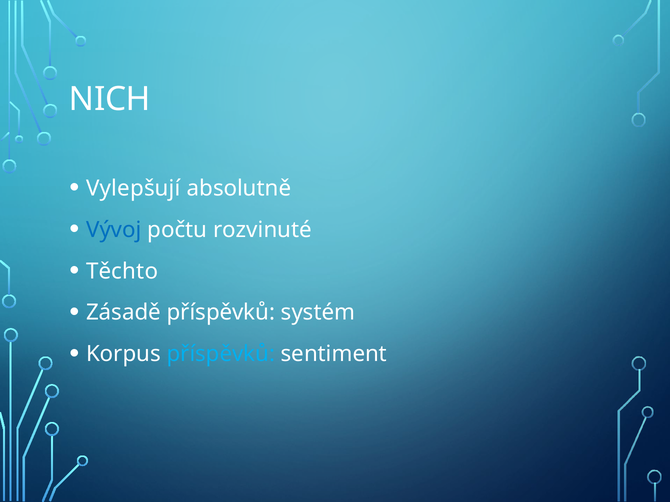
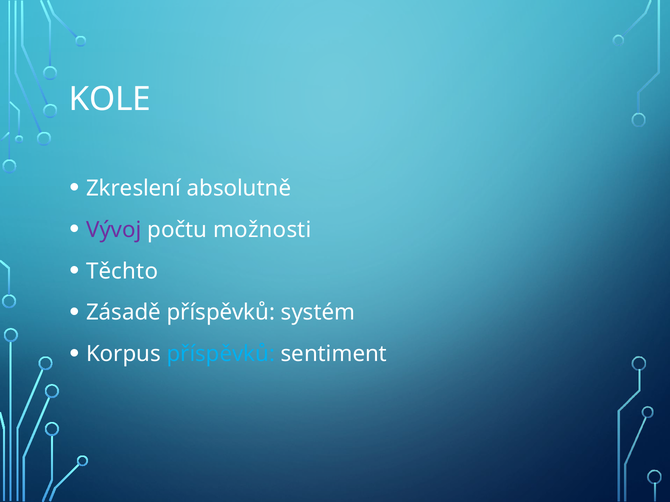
NICH: NICH -> KOLE (110, 99)
Vylepšují: Vylepšují -> Zkreslení (134, 189)
Vývoj colour: blue -> purple (114, 230)
rozvinuté: rozvinuté -> možnosti (262, 230)
